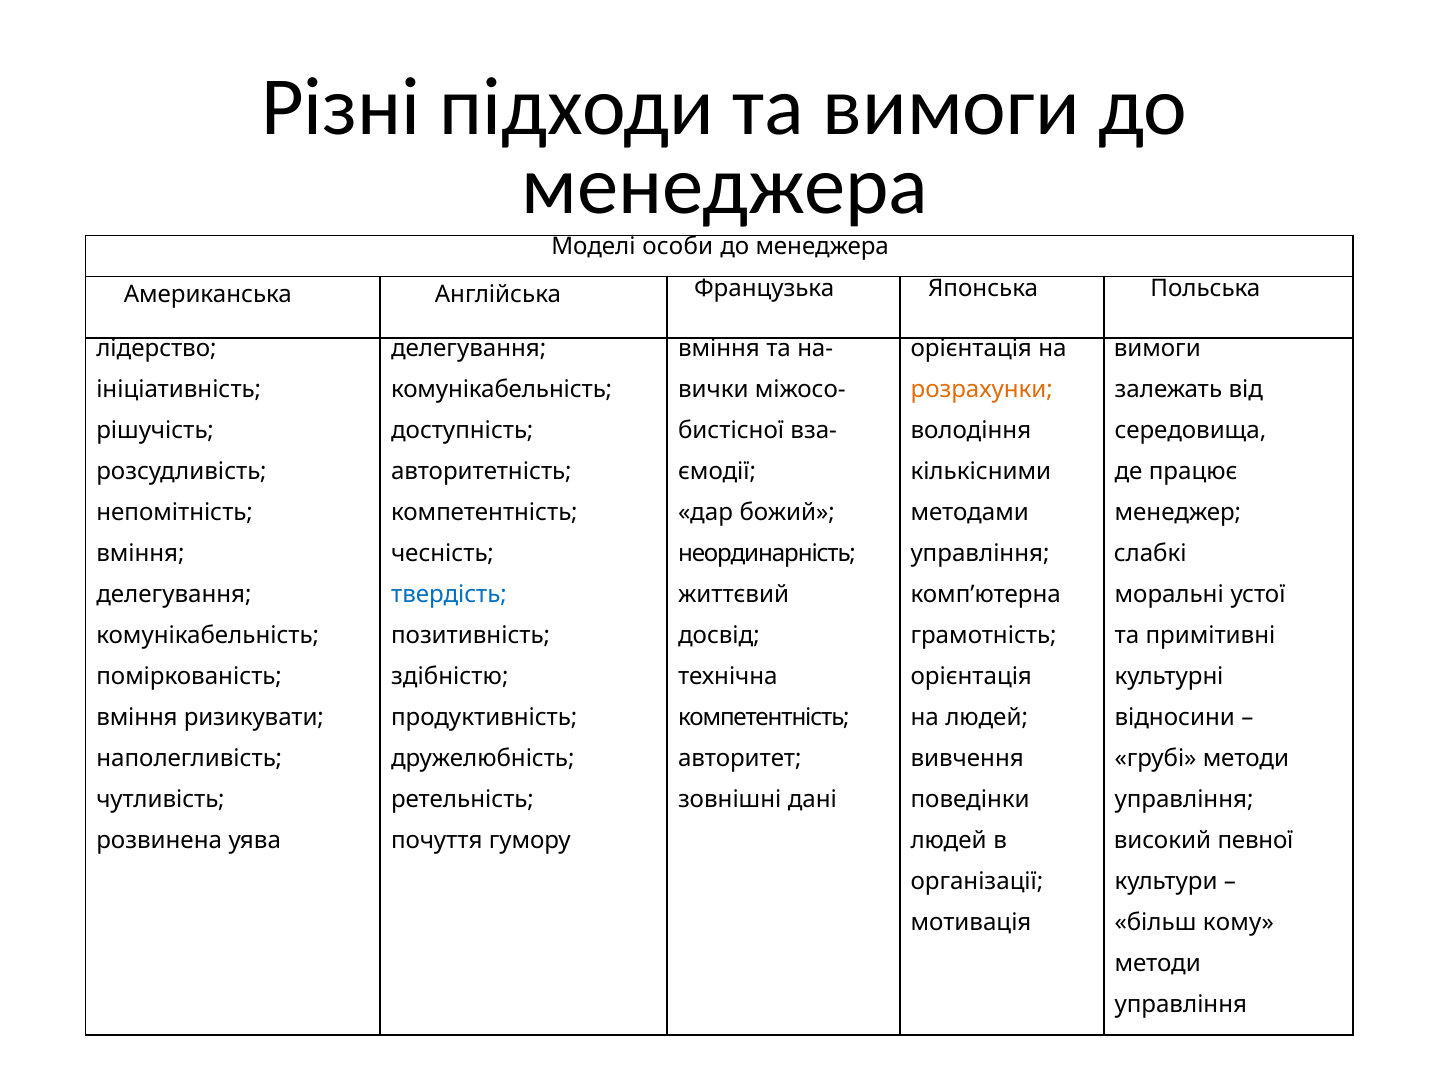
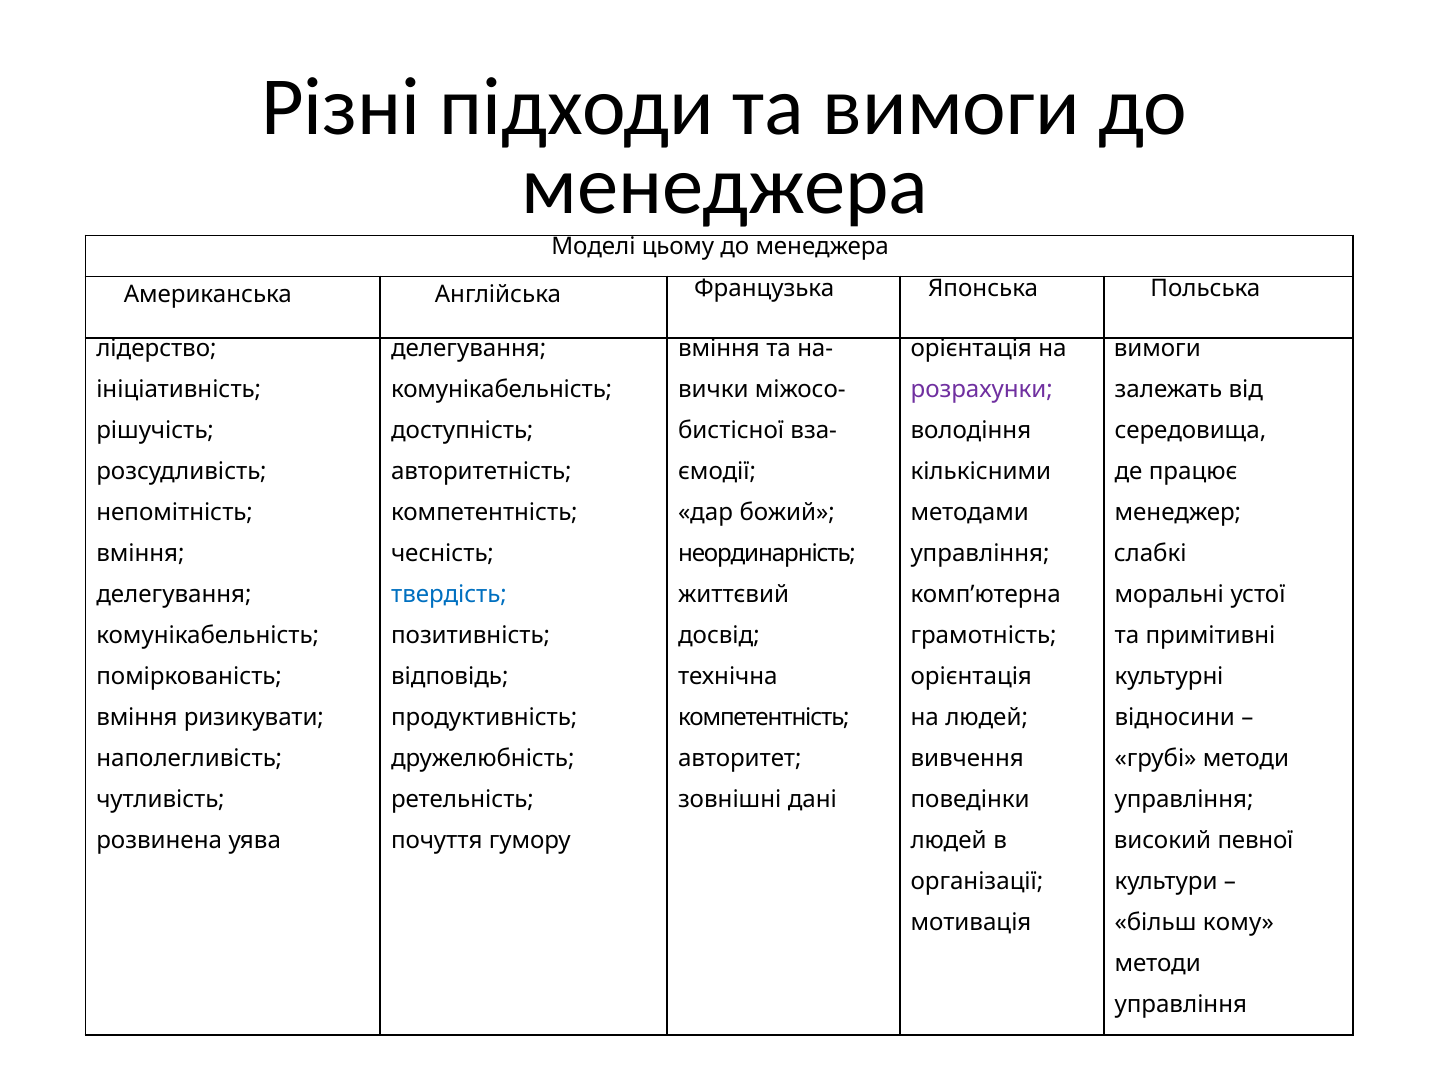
особи: особи -> цьому (678, 246)
розрахунки colour: orange -> purple (982, 390)
здібністю: здібністю -> відповідь (450, 676)
